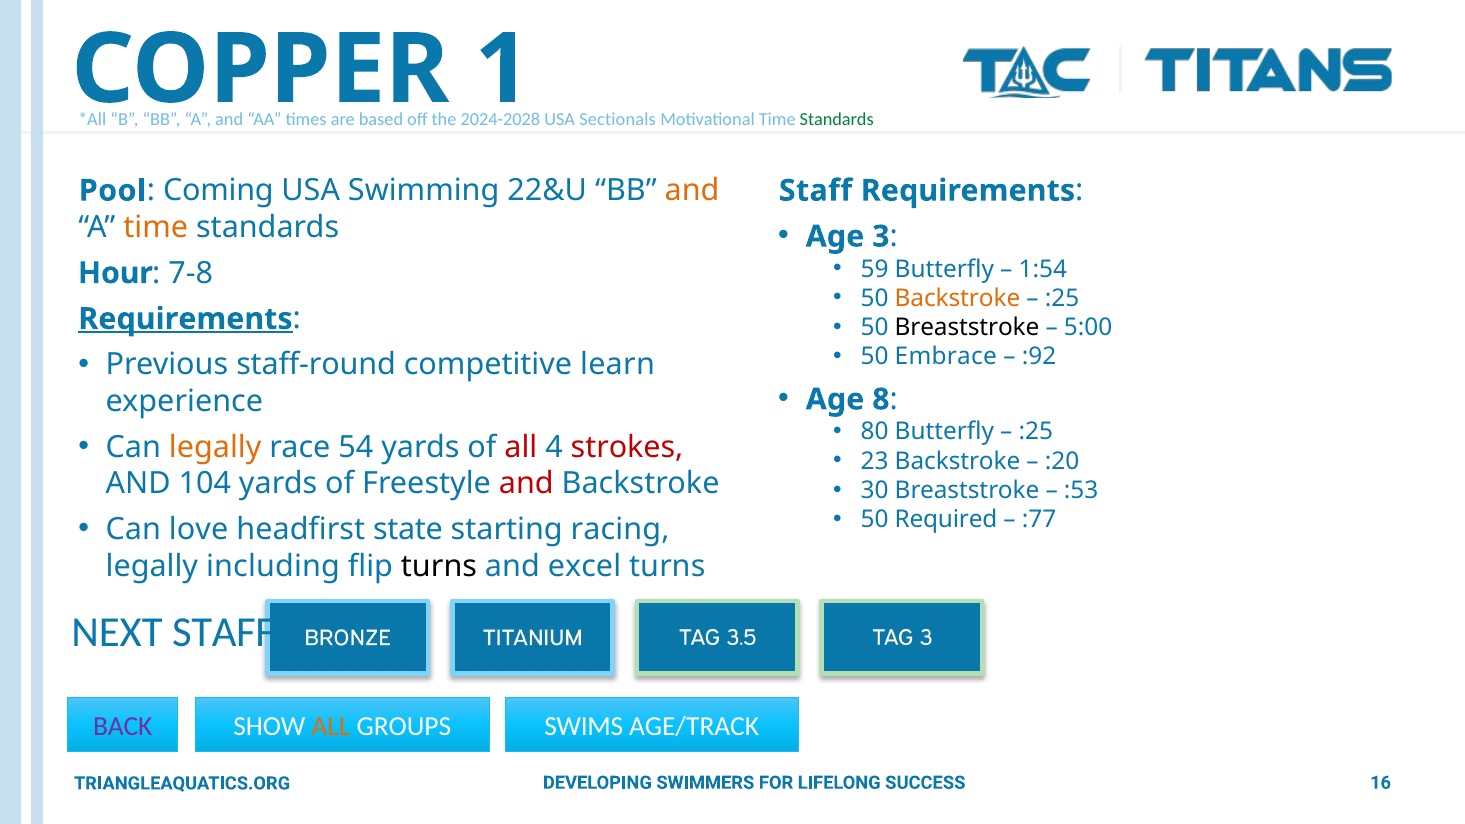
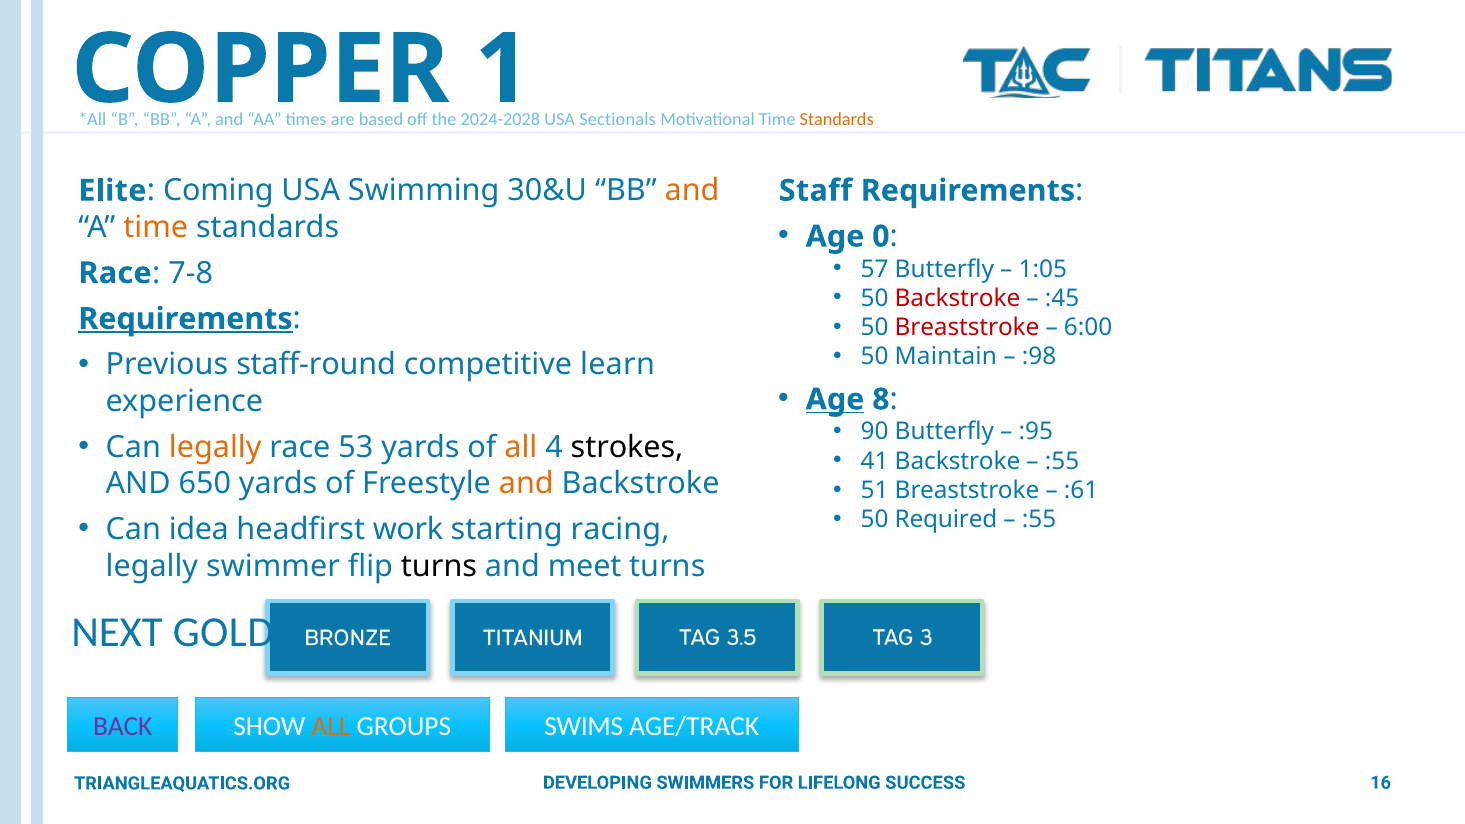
Standards colour: green -> orange (837, 120)
Pool: Pool -> Elite (112, 191)
22&U: 22&U -> 30&U (547, 191)
3: 3 -> 0 (881, 236)
59: 59 -> 57 (875, 269)
1:54: 1:54 -> 1:05 (1043, 269)
Hour: Hour -> Race (115, 273)
Backstroke colour: orange -> red (957, 298)
:25: :25 -> :45 (1062, 298)
Breaststroke colour: black -> red (967, 328)
5:00: 5:00 -> 6:00 (1088, 328)
Embrace: Embrace -> Maintain (946, 357)
:92: :92 -> :98 (1039, 357)
Age underline: none -> present (835, 399)
80: 80 -> 90 (875, 432)
:25: :25 -> :95 (1036, 432)
54: 54 -> 53 (356, 447)
all colour: red -> orange (521, 447)
strokes colour: red -> black (627, 447)
23: 23 -> 41 (875, 461)
:20: :20 -> :55 (1062, 461)
104: 104 -> 650 (205, 484)
and colour: red -> orange (526, 484)
30: 30 -> 51 (875, 491)
:53: :53 -> :61 (1081, 491)
:77: :77 -> :55 (1039, 520)
love: love -> idea (199, 530)
state: state -> work (408, 530)
including: including -> swimmer (273, 566)
excel: excel -> meet (585, 566)
NEXT STAFF: STAFF -> GOLD (223, 633)
